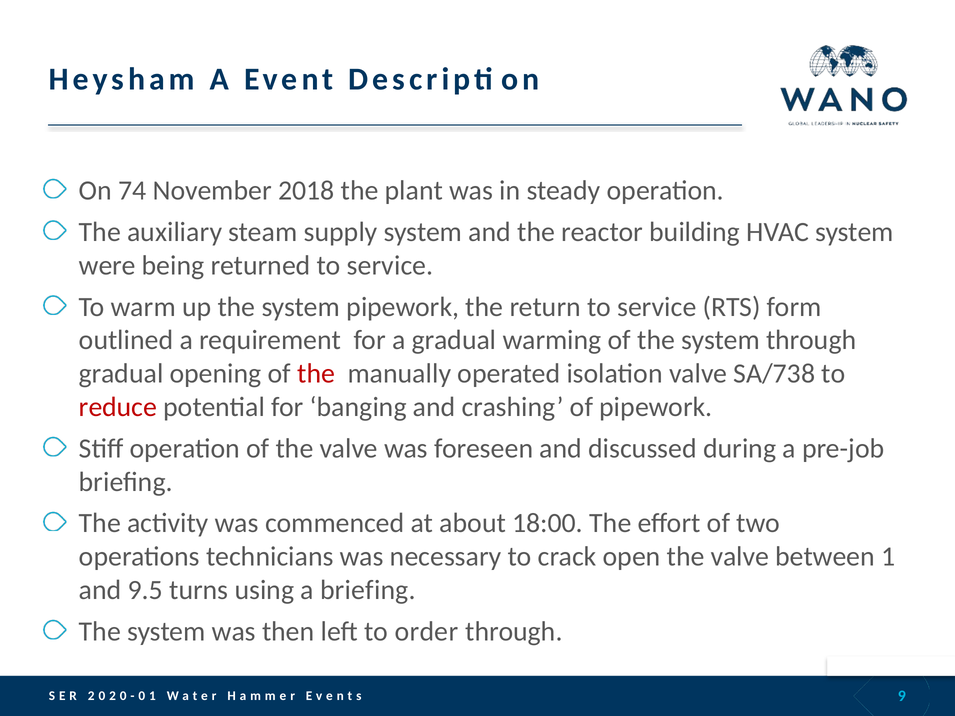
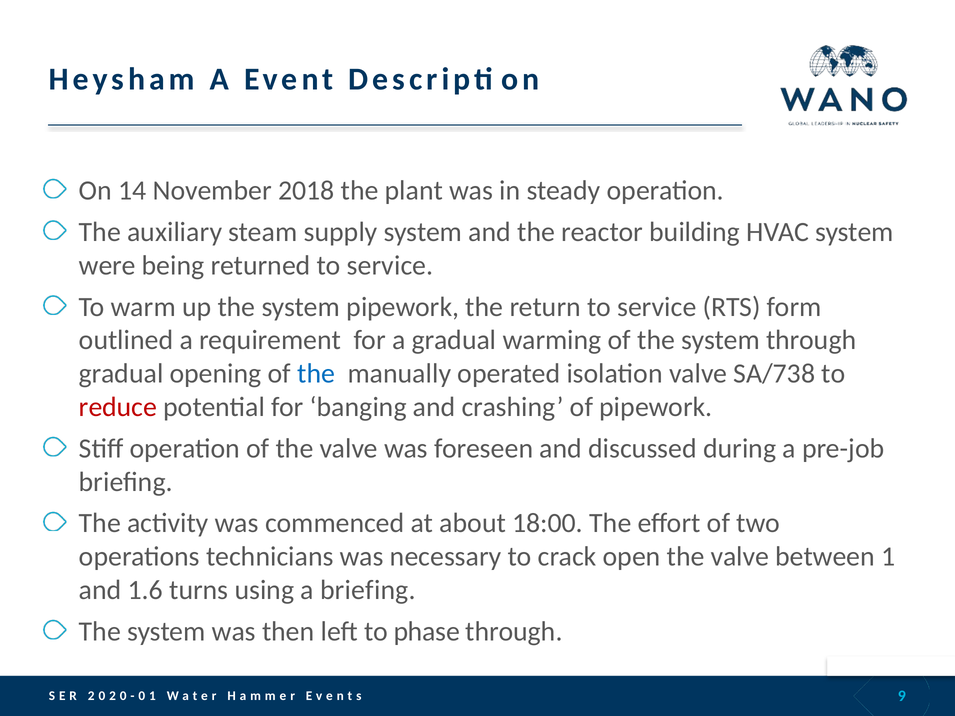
74: 74 -> 14 (132, 191)
the colour: red -> blue (316, 374)
9.5: 9.5 -> 1.6 (145, 590)
order: order -> phase (427, 632)
